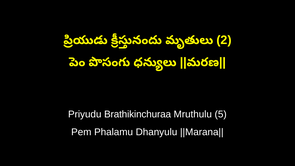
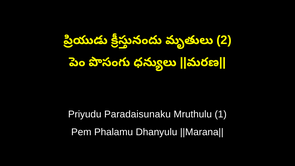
Brathikinchuraa: Brathikinchuraa -> Paradaisunaku (137, 114)
5: 5 -> 1 (221, 114)
